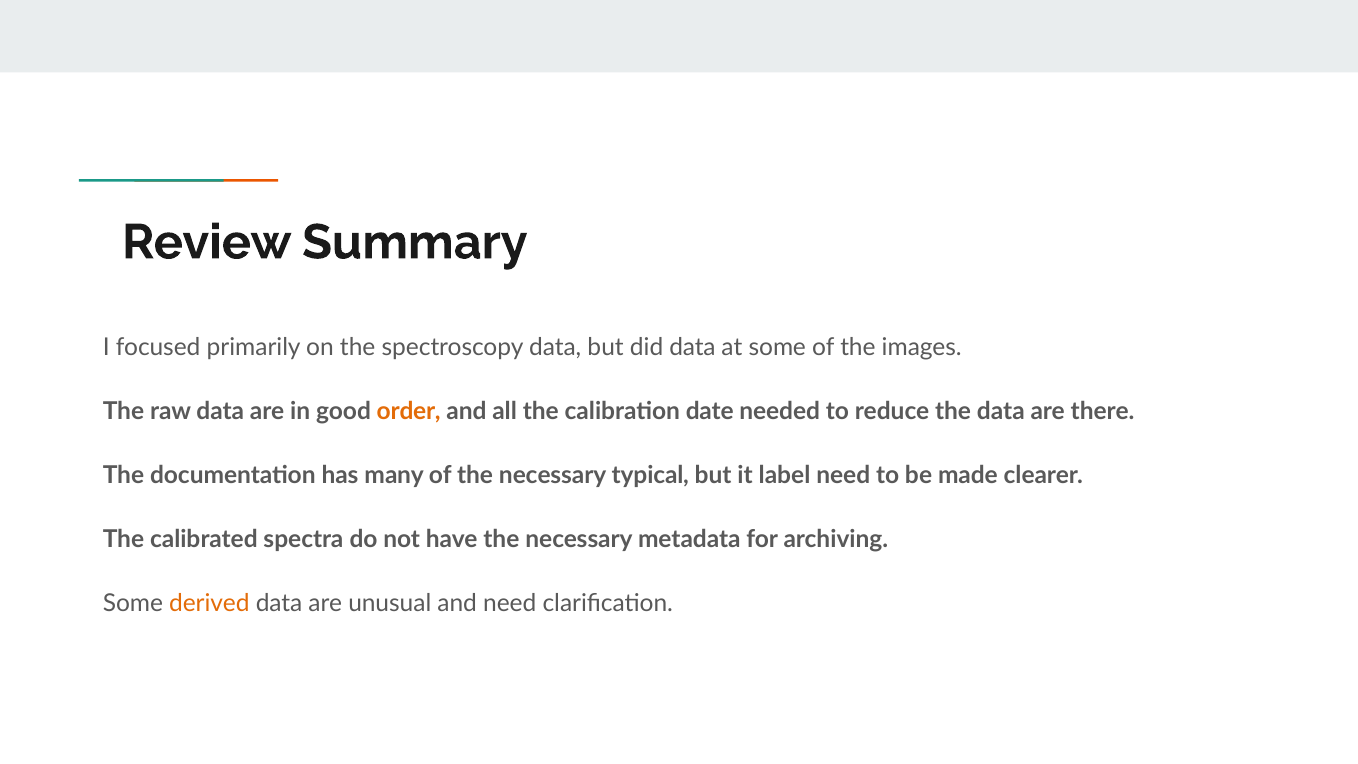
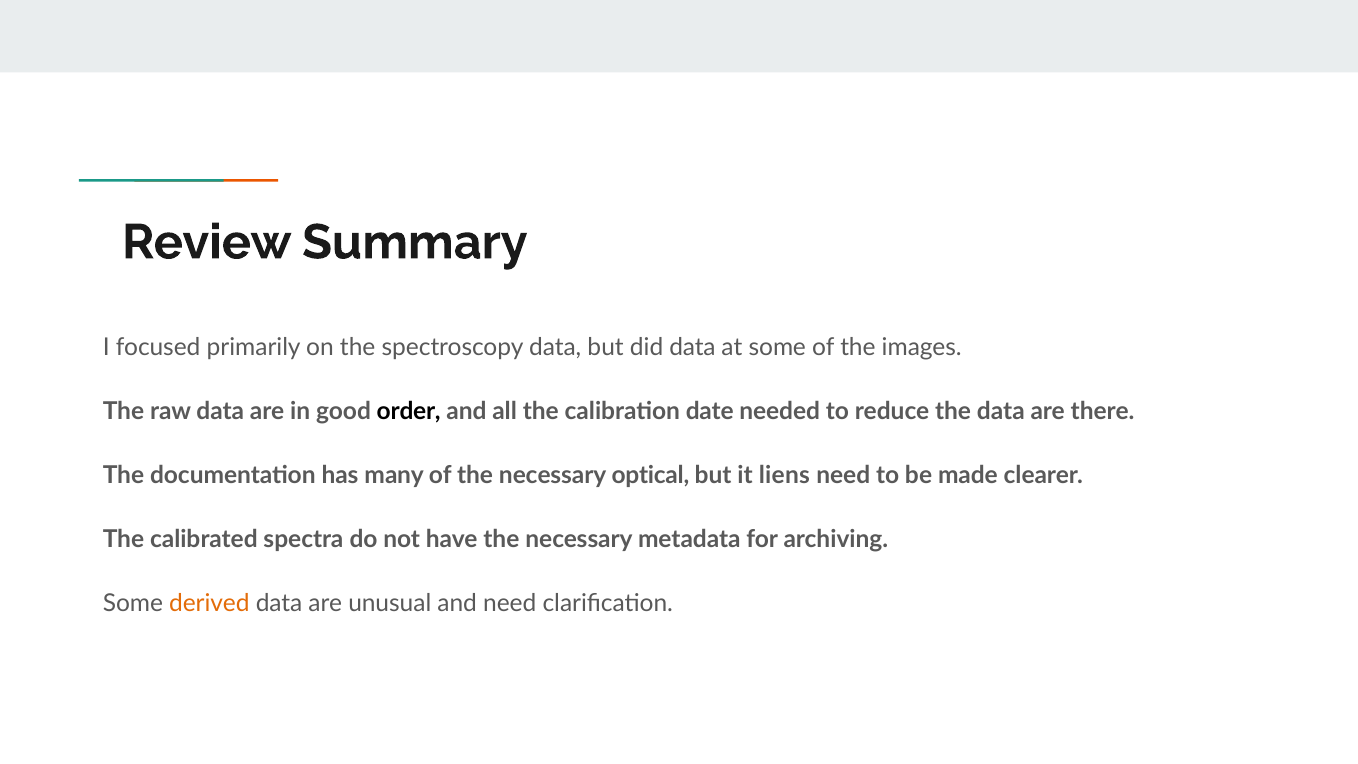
order colour: orange -> black (409, 411)
typical: typical -> optical (650, 475)
label: label -> liens (784, 475)
